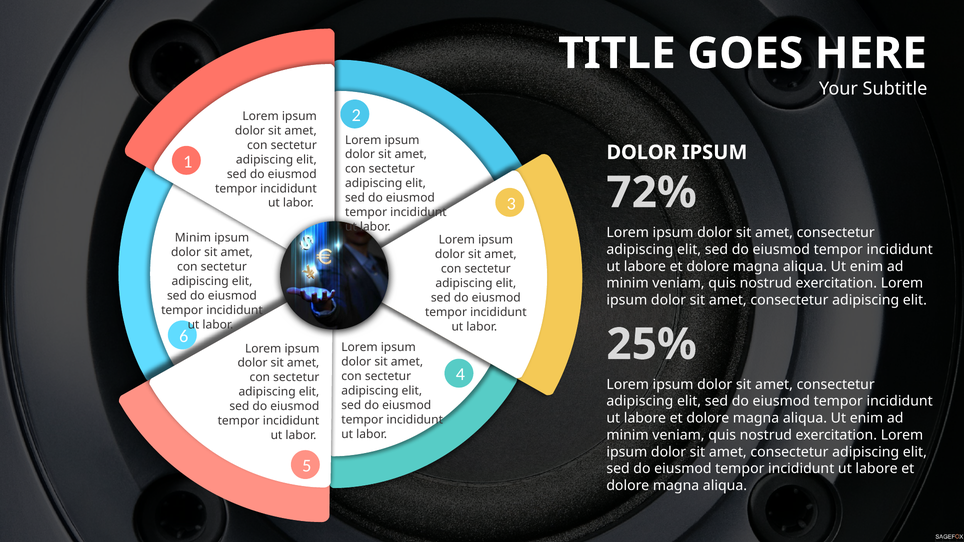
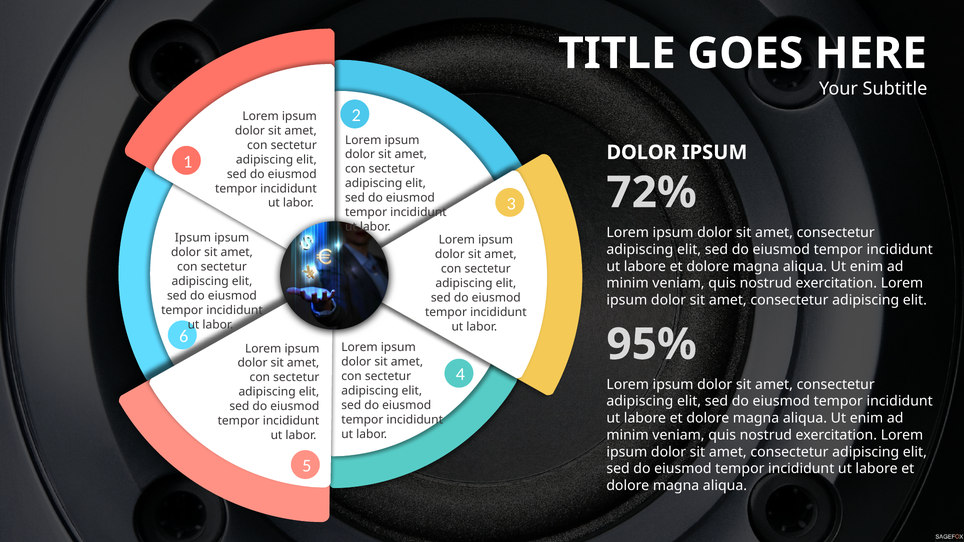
Minim: Minim -> Ipsum (193, 238)
25%: 25% -> 95% (652, 345)
